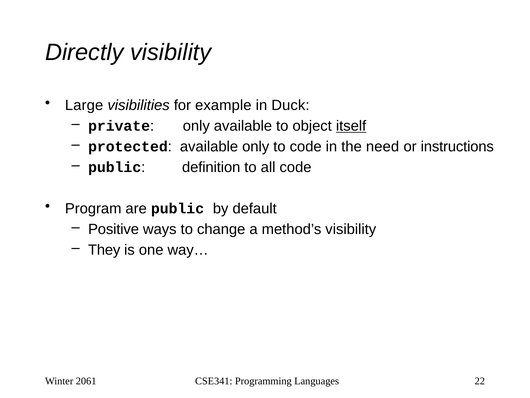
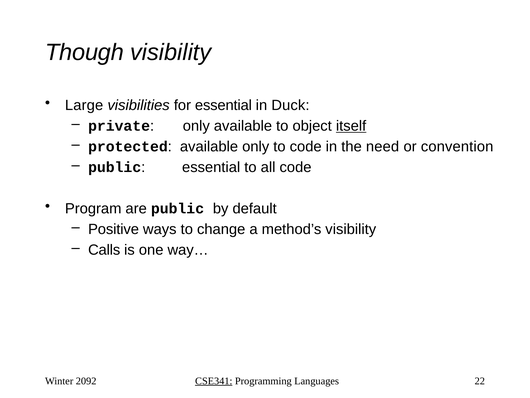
Directly: Directly -> Though (84, 52)
for example: example -> essential (223, 105)
instructions: instructions -> convention (457, 147)
public definition: definition -> essential (211, 167)
They: They -> Calls (104, 250)
2061: 2061 -> 2092 (86, 381)
CSE341 underline: none -> present (214, 381)
